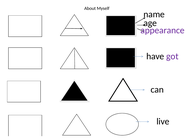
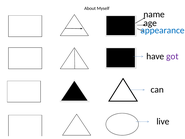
appearance colour: purple -> blue (163, 30)
